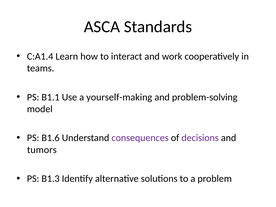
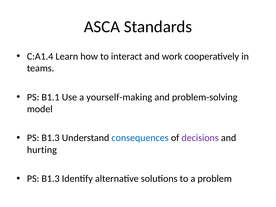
B1.6: B1.6 -> B1.3 (51, 138)
consequences colour: purple -> blue (140, 138)
tumors: tumors -> hurting (42, 150)
